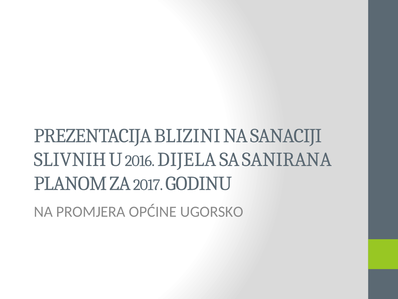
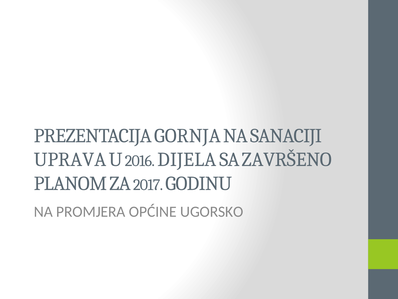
BLIZINI: BLIZINI -> GORNJA (187, 136)
SLIVNIH: SLIVNIH -> UPRAVA (70, 159)
SANIRANA: SANIRANA -> ZAVRŠENO (287, 159)
